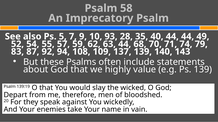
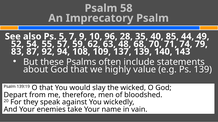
93: 93 -> 96 (111, 37)
40 44: 44 -> 85 (172, 37)
63 44: 44 -> 48 (125, 44)
